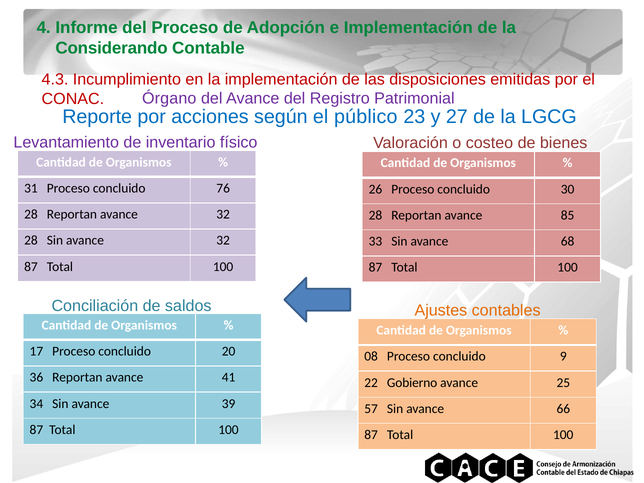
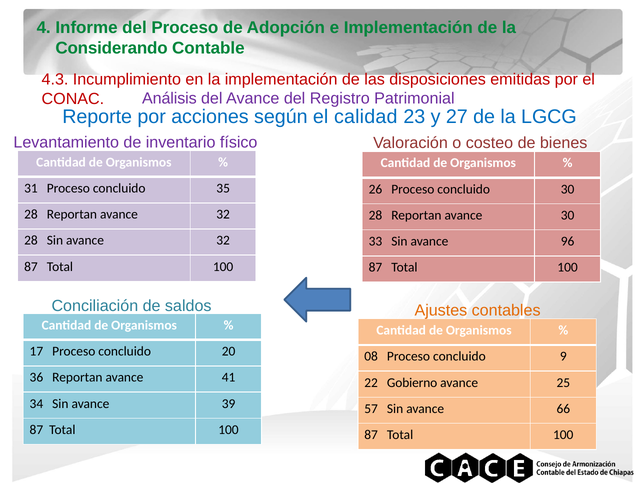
Órgano: Órgano -> Análisis (169, 98)
público: público -> calidad (366, 117)
76: 76 -> 35 (223, 188)
avance 85: 85 -> 30 (568, 215)
68: 68 -> 96 (568, 241)
